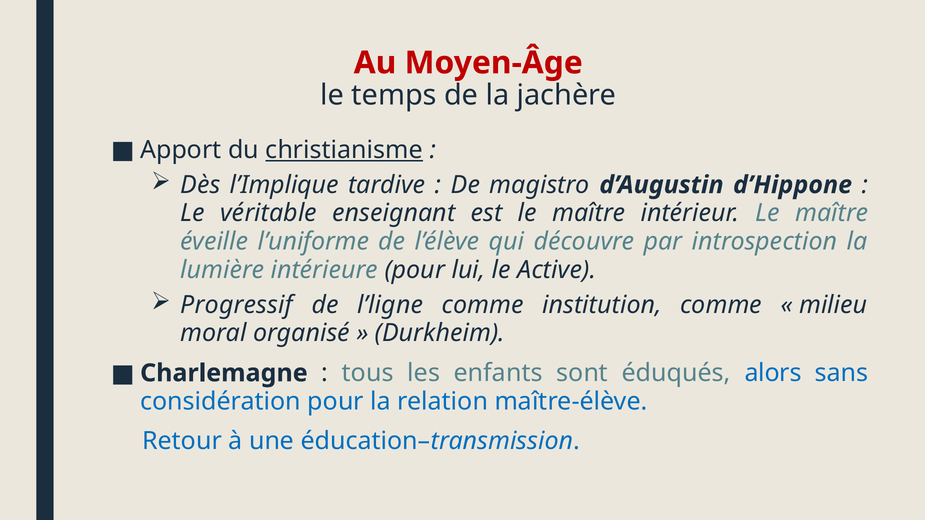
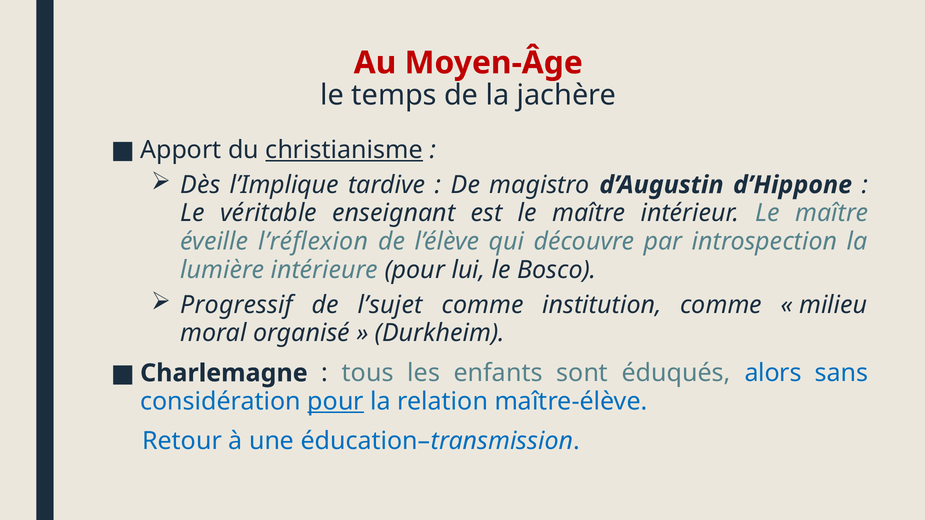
l’uniforme: l’uniforme -> l’réflexion (313, 242)
Active: Active -> Bosco (557, 270)
l’ligne: l’ligne -> l’sujet (390, 305)
pour underline: none -> present (336, 402)
